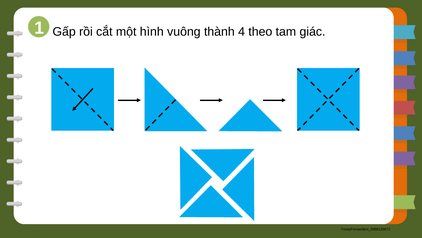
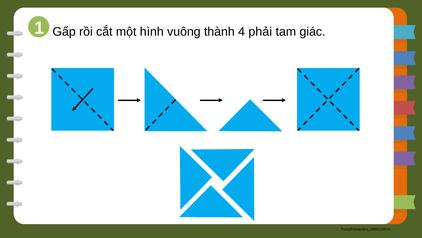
theo: theo -> phải (260, 32)
